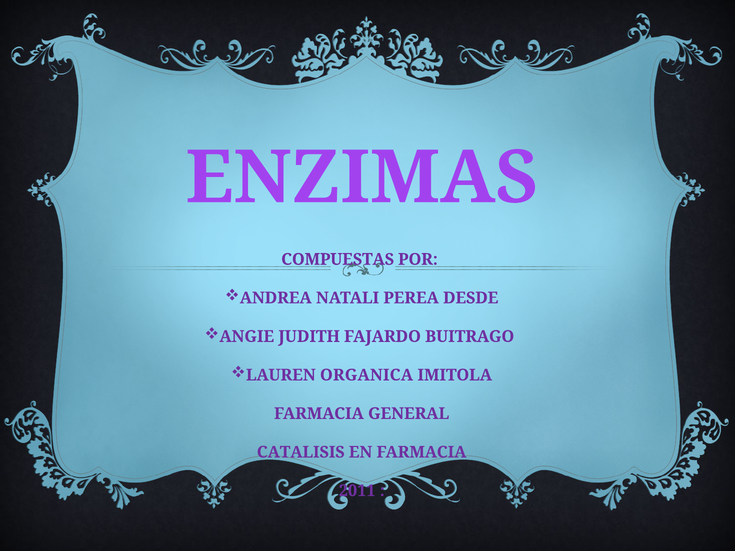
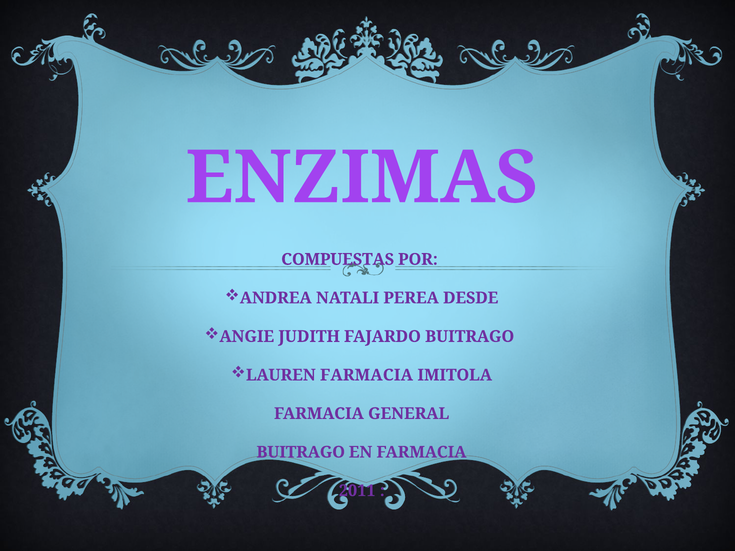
LAUREN ORGANICA: ORGANICA -> FARMACIA (366, 375)
CATALISIS: CATALISIS -> BUITRAGO (301, 452)
